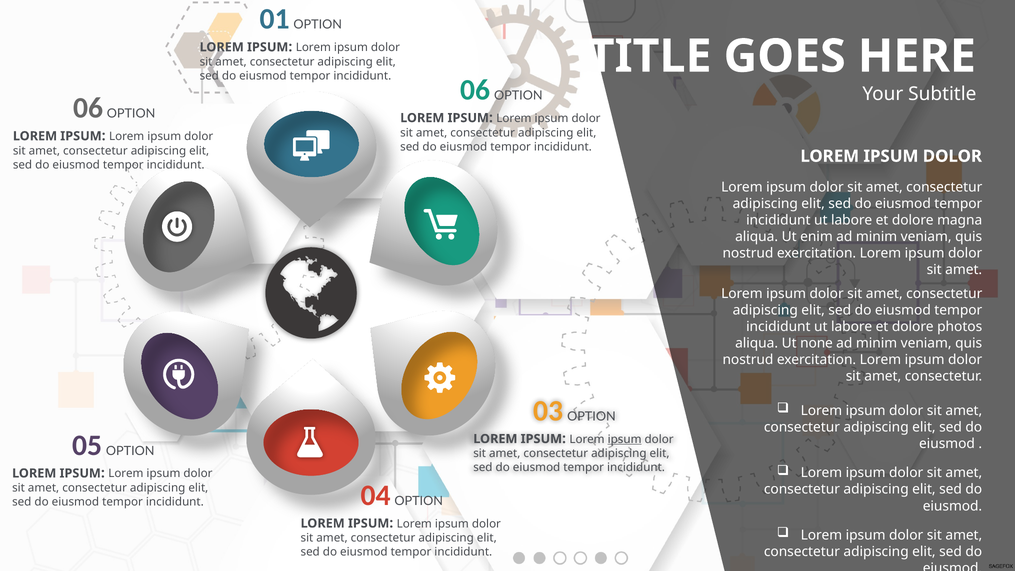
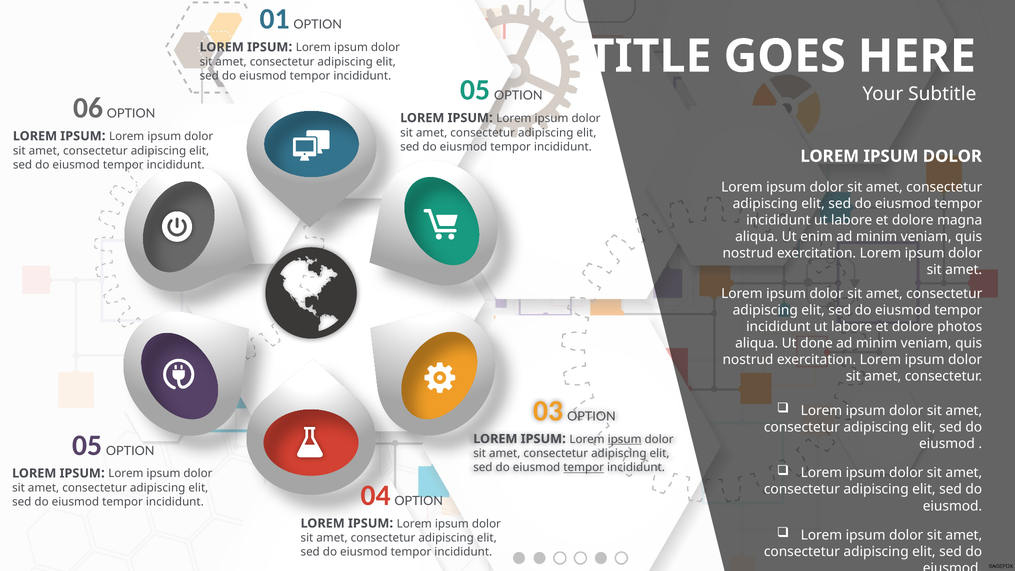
06: 06 -> 05 (475, 90)
none: none -> done (817, 343)
tempor underline: none -> present (584, 468)
